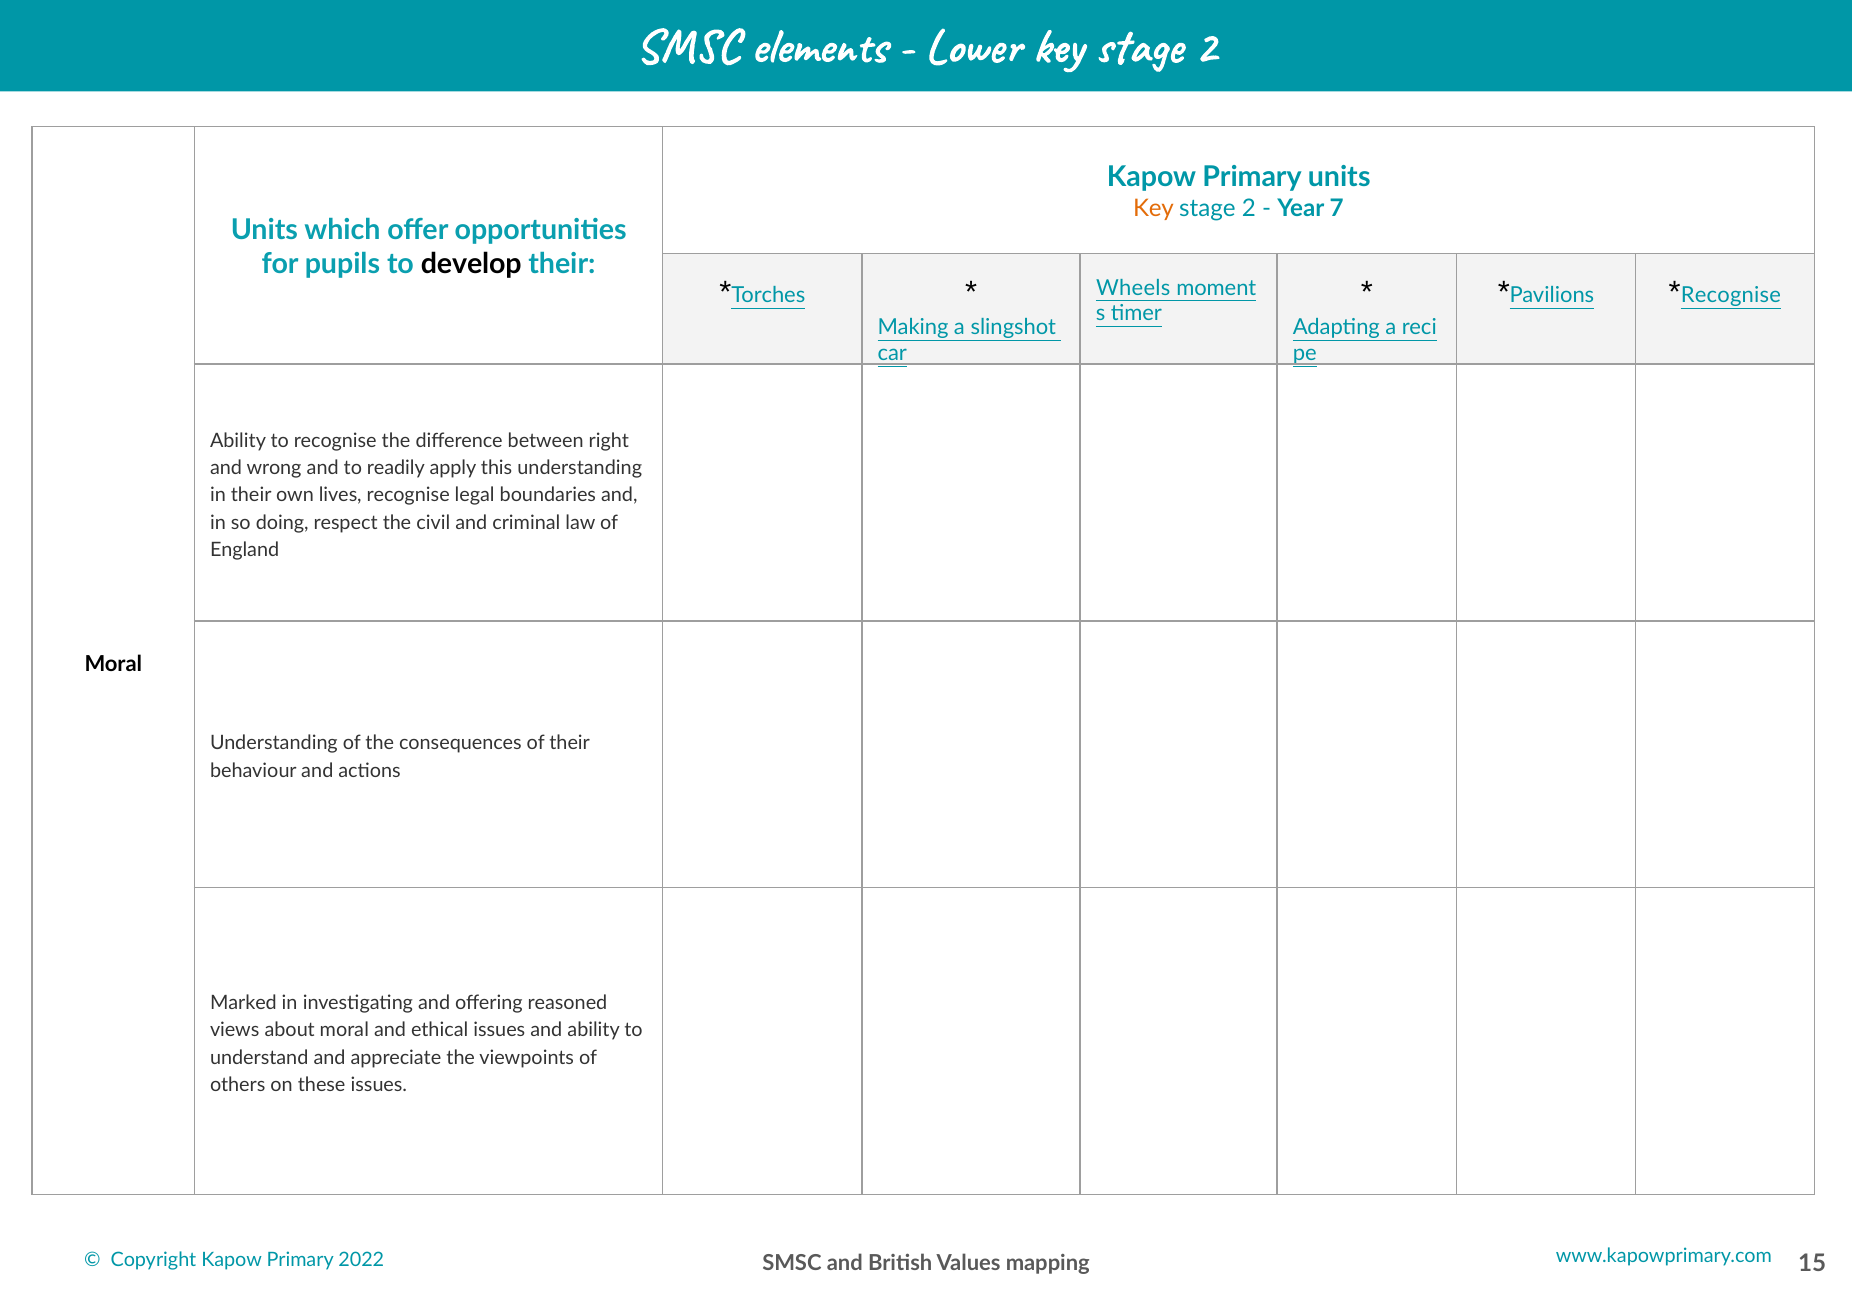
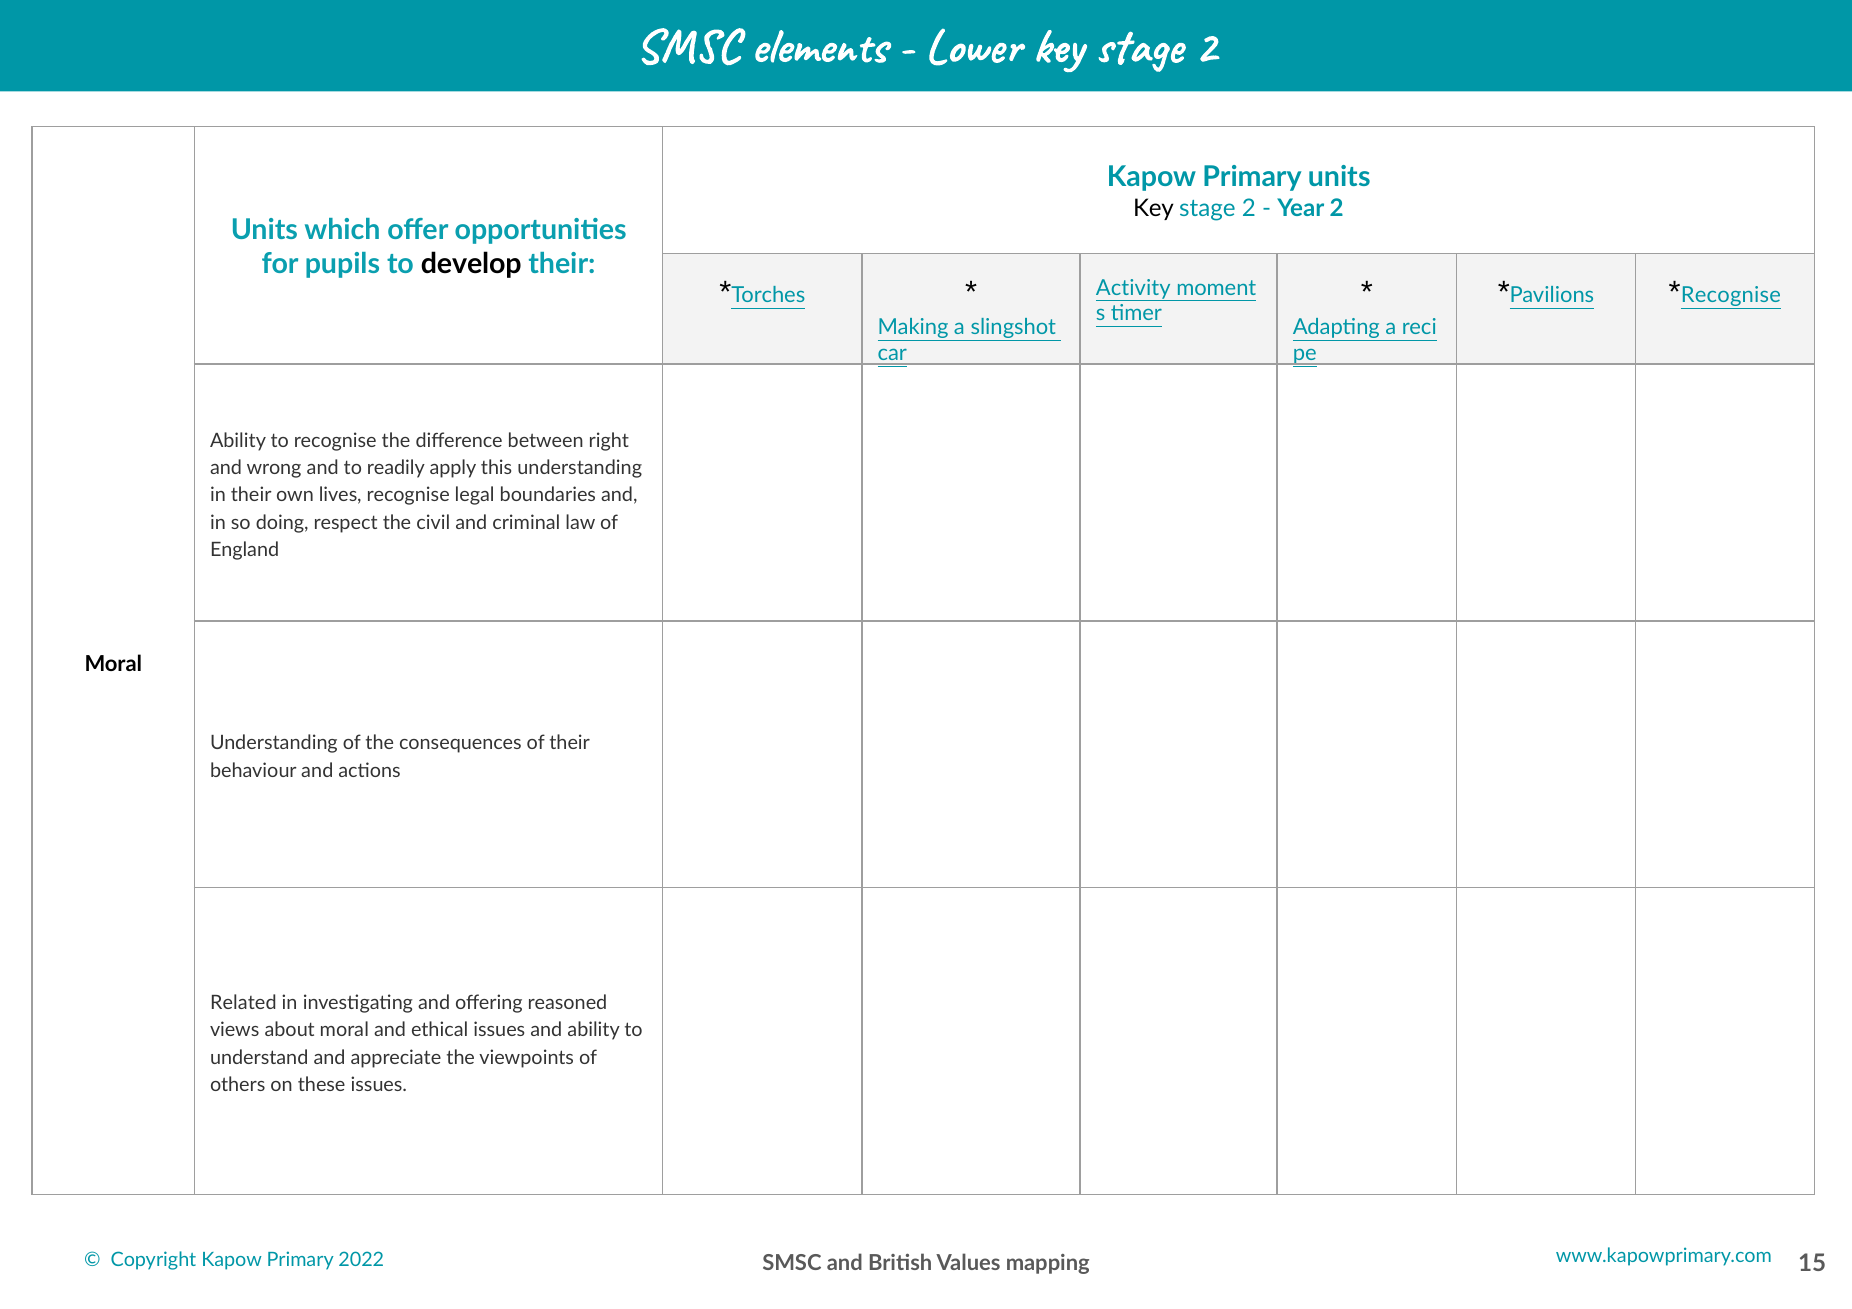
Key colour: orange -> black (1153, 209)
Year 7: 7 -> 2 (1337, 209)
Wheels: Wheels -> Activity (1133, 288)
Marked: Marked -> Related (243, 1003)
